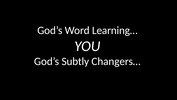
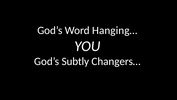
Learning…: Learning… -> Hanging… (115, 30)
